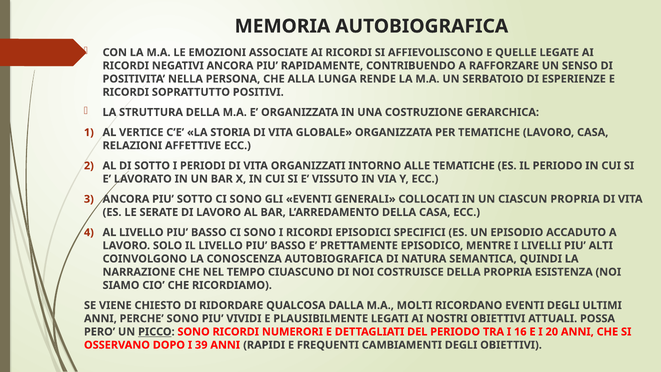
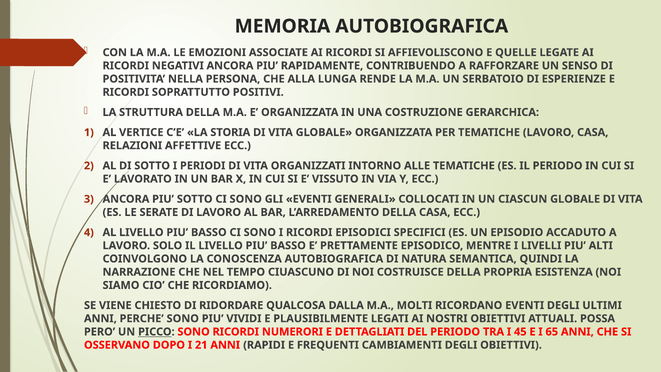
CIASCUN PROPRIA: PROPRIA -> GLOBALE (575, 199)
16: 16 -> 45 (520, 332)
20: 20 -> 65 (552, 332)
39: 39 -> 21 (201, 345)
